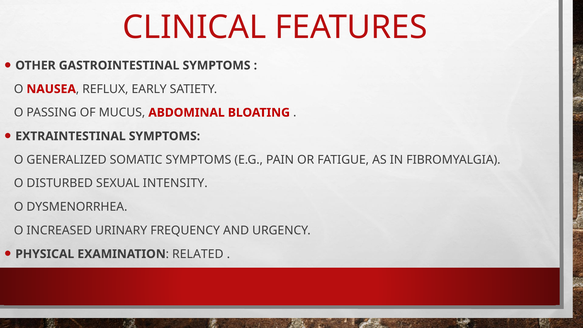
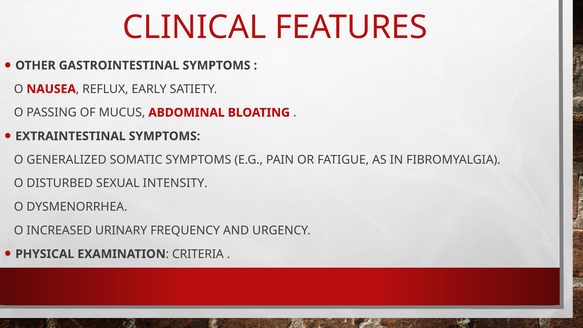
RELATED: RELATED -> CRITERIA (198, 254)
